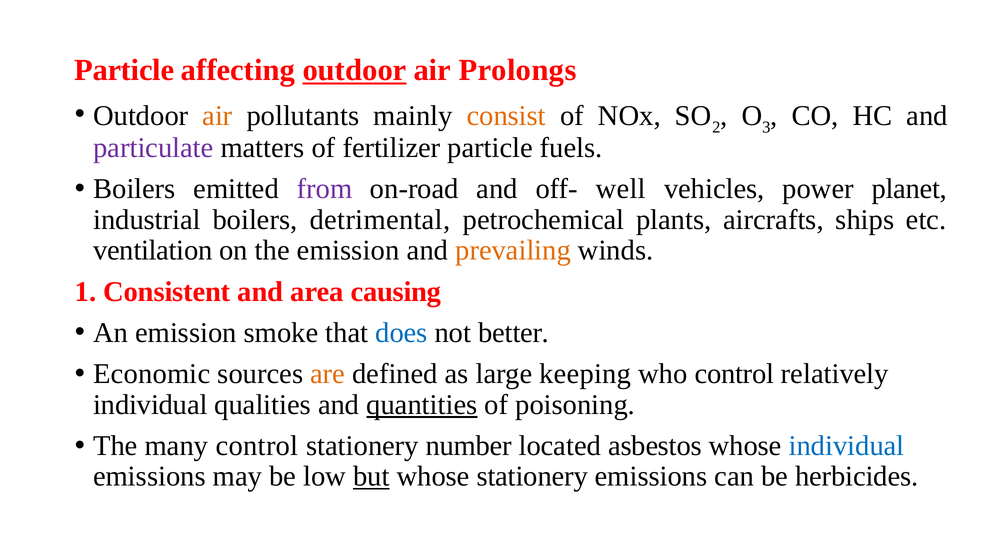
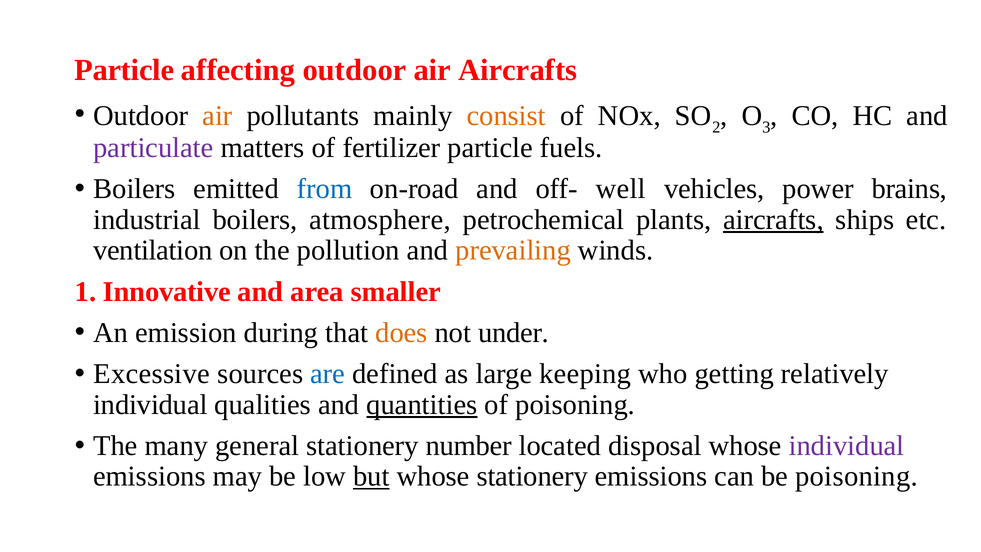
outdoor underline: present -> none (355, 70)
air Prolongs: Prolongs -> Aircrafts (518, 70)
from colour: purple -> blue (324, 189)
planet: planet -> brains (909, 189)
detrimental: detrimental -> atmosphere (380, 220)
aircrafts underline: none -> present (773, 220)
the emission: emission -> pollution (348, 250)
Consistent: Consistent -> Innovative (167, 291)
causing: causing -> smaller (396, 291)
smoke: smoke -> during (281, 333)
does colour: blue -> orange (401, 333)
better: better -> under (514, 333)
Economic: Economic -> Excessive (152, 374)
are colour: orange -> blue (328, 374)
who control: control -> getting (734, 374)
many control: control -> general (257, 446)
asbestos: asbestos -> disposal (655, 446)
individual colour: blue -> purple (847, 446)
be herbicides: herbicides -> poisoning (856, 476)
